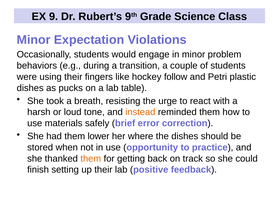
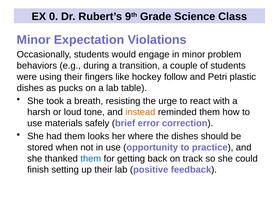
9: 9 -> 0 (54, 17)
lower: lower -> looks (98, 136)
them colour: orange -> blue (91, 159)
